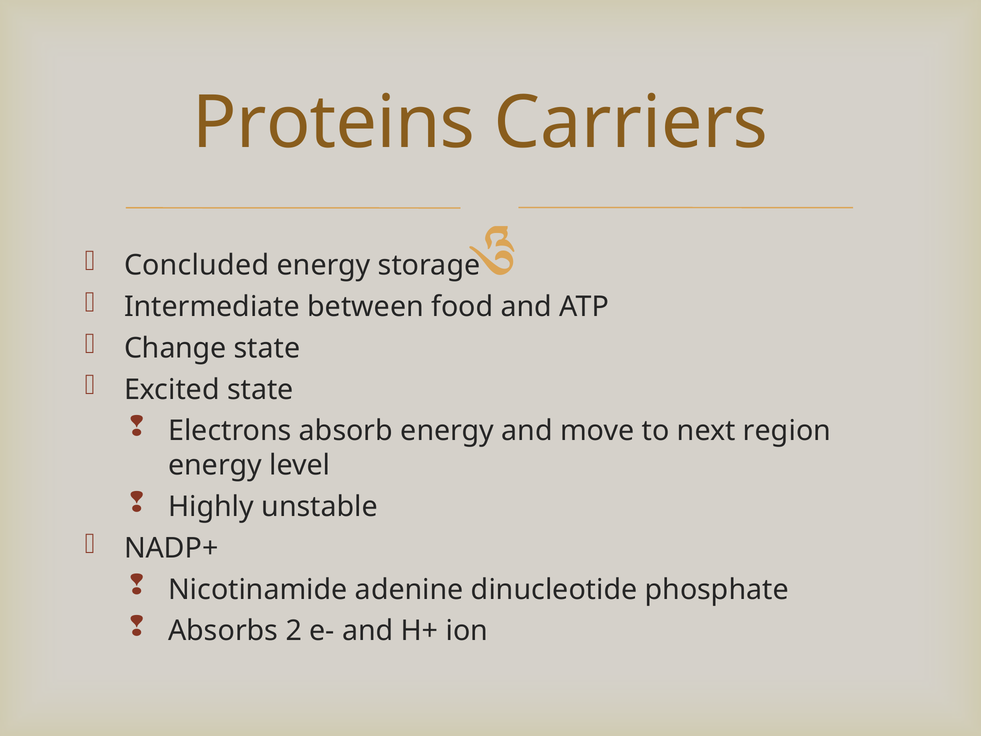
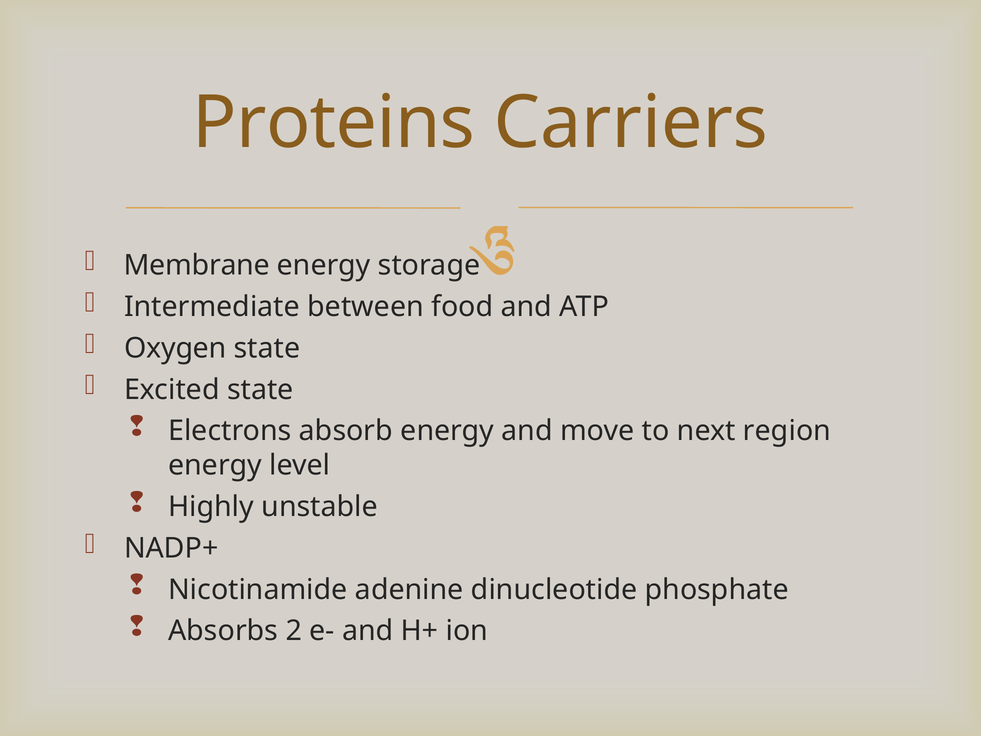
Concluded: Concluded -> Membrane (197, 265)
Change: Change -> Oxygen (175, 348)
